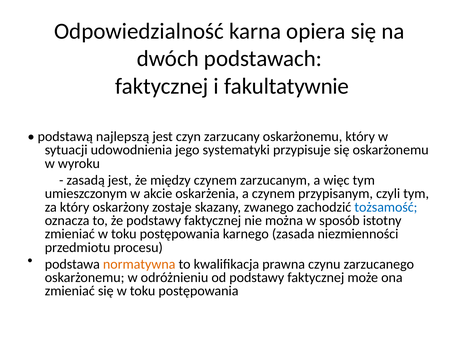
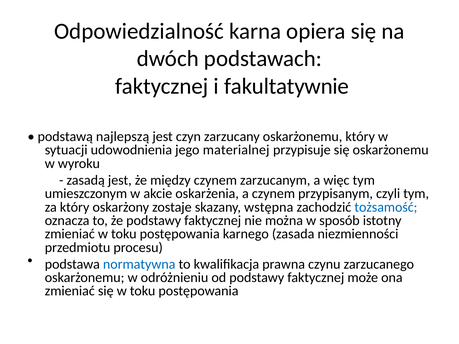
systematyki: systematyki -> materialnej (236, 150)
zwanego: zwanego -> wstępna (269, 207)
normatywna colour: orange -> blue (139, 264)
